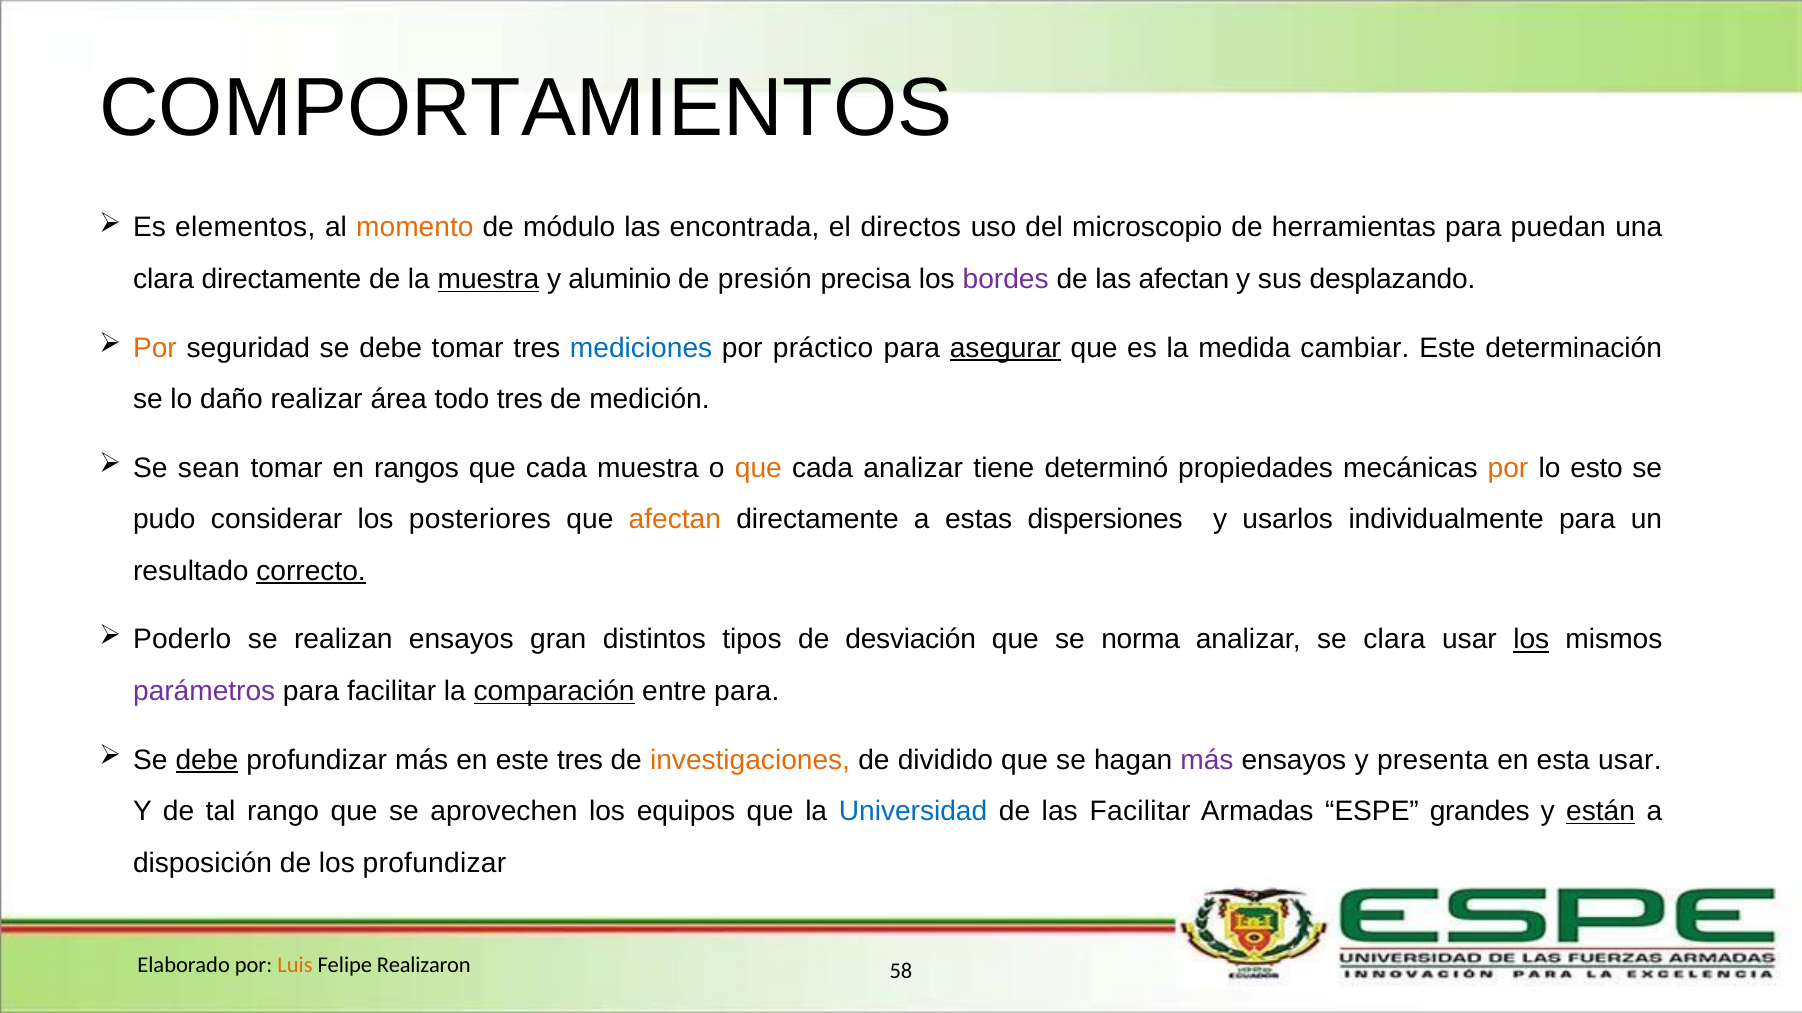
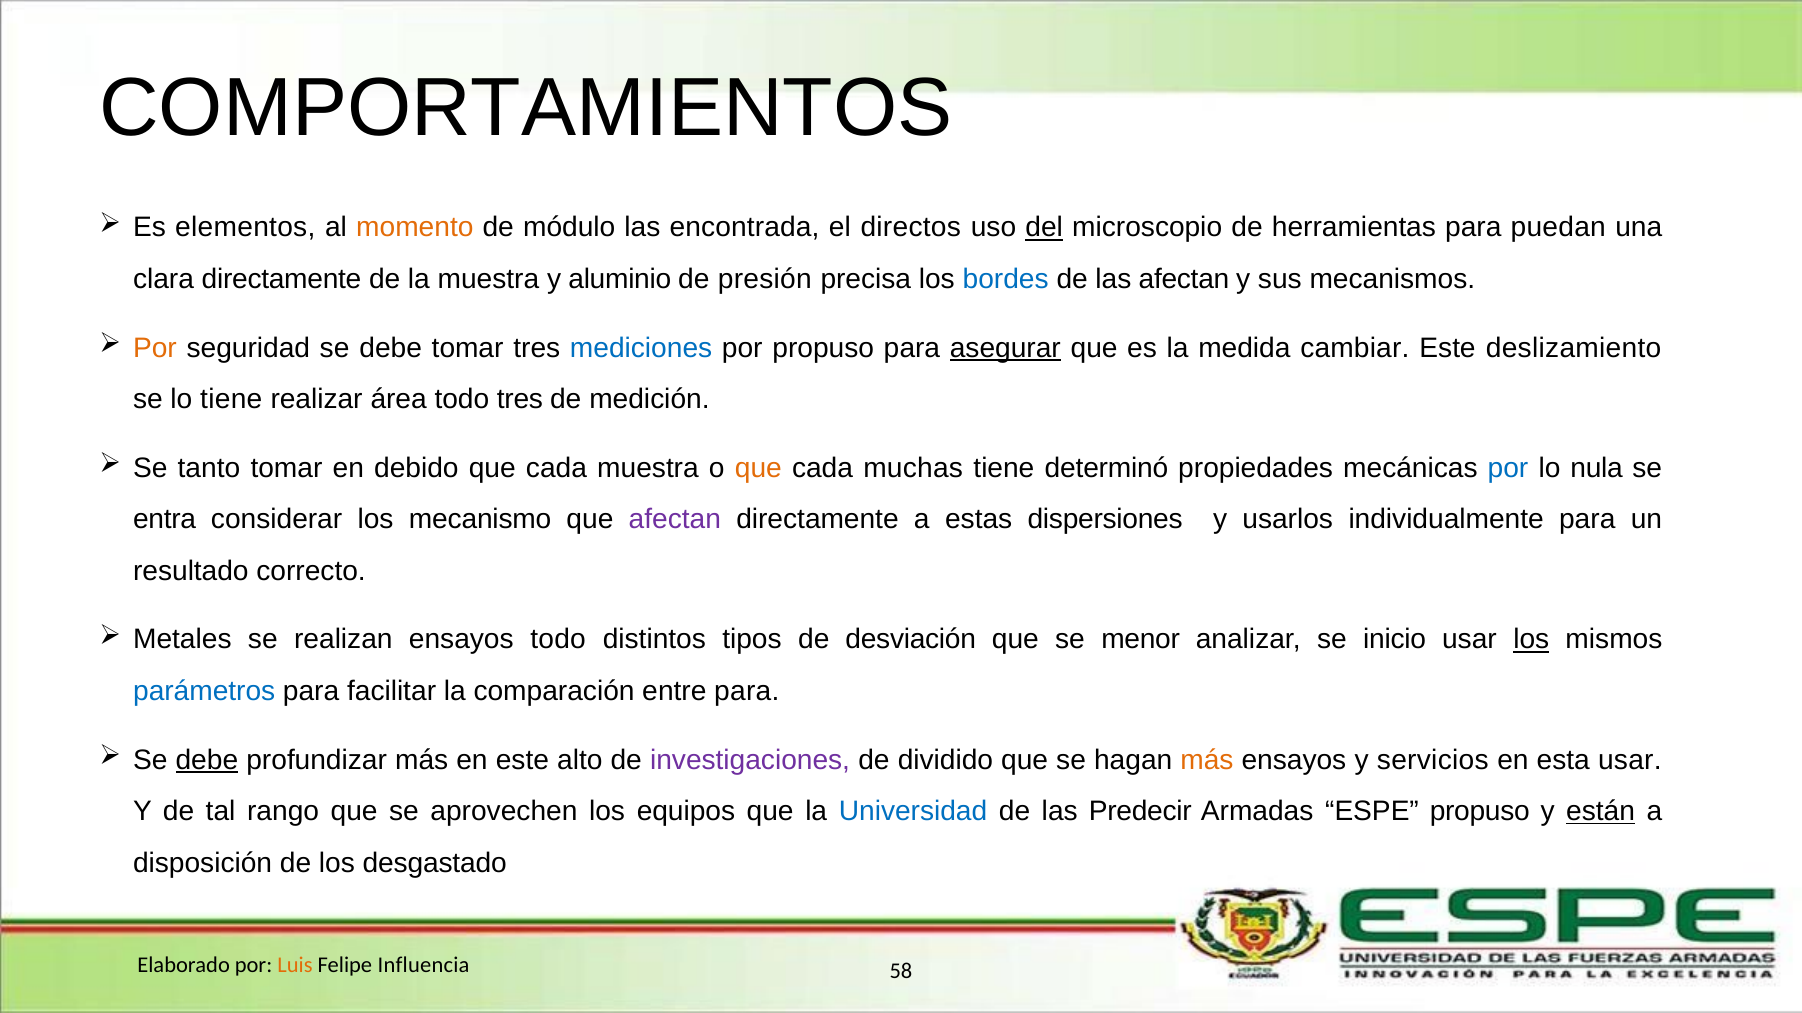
del underline: none -> present (1044, 228)
muestra underline: present -> none (488, 279)
bordes colour: purple -> blue (1006, 279)
desplazando: desplazando -> mecanismos (1392, 279)
por práctico: práctico -> propuso (823, 348)
determinación: determinación -> deslizamiento (1574, 348)
lo daño: daño -> tiene (231, 400)
sean: sean -> tanto (209, 468)
rangos: rangos -> debido (416, 468)
cada analizar: analizar -> muchas (913, 468)
por colour: orange -> blue (1508, 468)
esto: esto -> nula (1597, 468)
pudo: pudo -> entra (165, 520)
posteriores: posteriores -> mecanismo (480, 520)
afectan colour: orange -> purple (675, 520)
correcto underline: present -> none (311, 572)
Poderlo: Poderlo -> Metales (182, 640)
ensayos gran: gran -> todo (558, 640)
norma: norma -> menor (1141, 640)
se clara: clara -> inicio (1395, 640)
parámetros colour: purple -> blue (204, 692)
comparación underline: present -> none (554, 692)
este tres: tres -> alto (580, 760)
investigaciones colour: orange -> purple (750, 760)
más colour: purple -> orange (1207, 760)
presenta: presenta -> servicios (1433, 760)
las Facilitar: Facilitar -> Predecir (1140, 812)
ESPE grandes: grandes -> propuso (1480, 812)
los profundizar: profundizar -> desgastado (435, 864)
Realizaron: Realizaron -> Influencia (424, 965)
